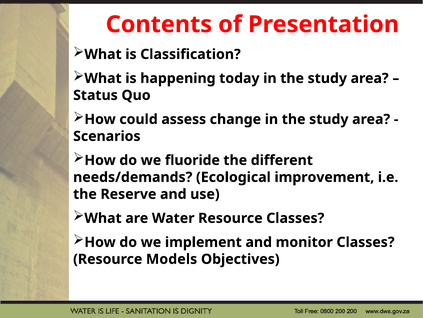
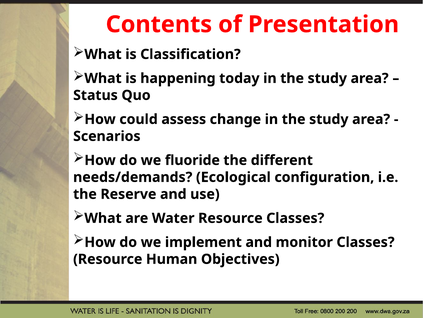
improvement: improvement -> configuration (324, 177)
Models: Models -> Human (172, 259)
